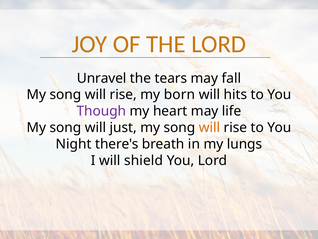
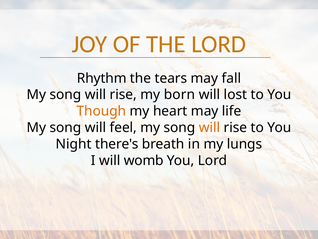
Unravel: Unravel -> Rhythm (102, 78)
hits: hits -> lost (235, 94)
Though colour: purple -> orange (101, 111)
just: just -> feel (123, 127)
shield: shield -> womb (144, 160)
